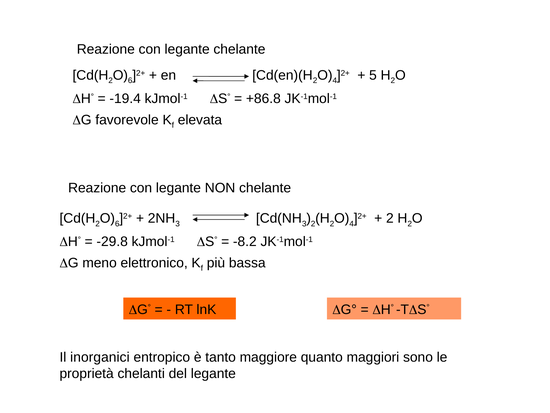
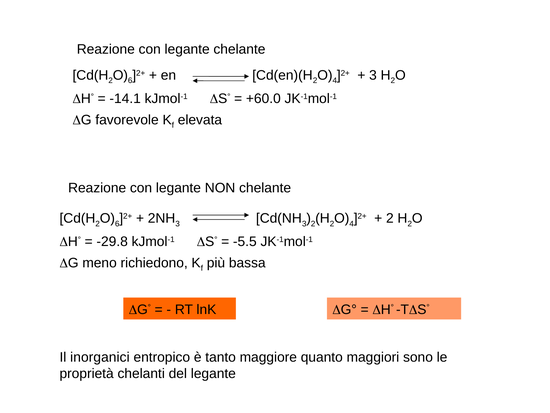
5: 5 -> 3 (373, 75)
-19.4: -19.4 -> -14.1 (125, 99)
+86.8: +86.8 -> +60.0 (263, 99)
-8.2: -8.2 -> -5.5 (245, 241)
elettronico: elettronico -> richiedono (154, 263)
